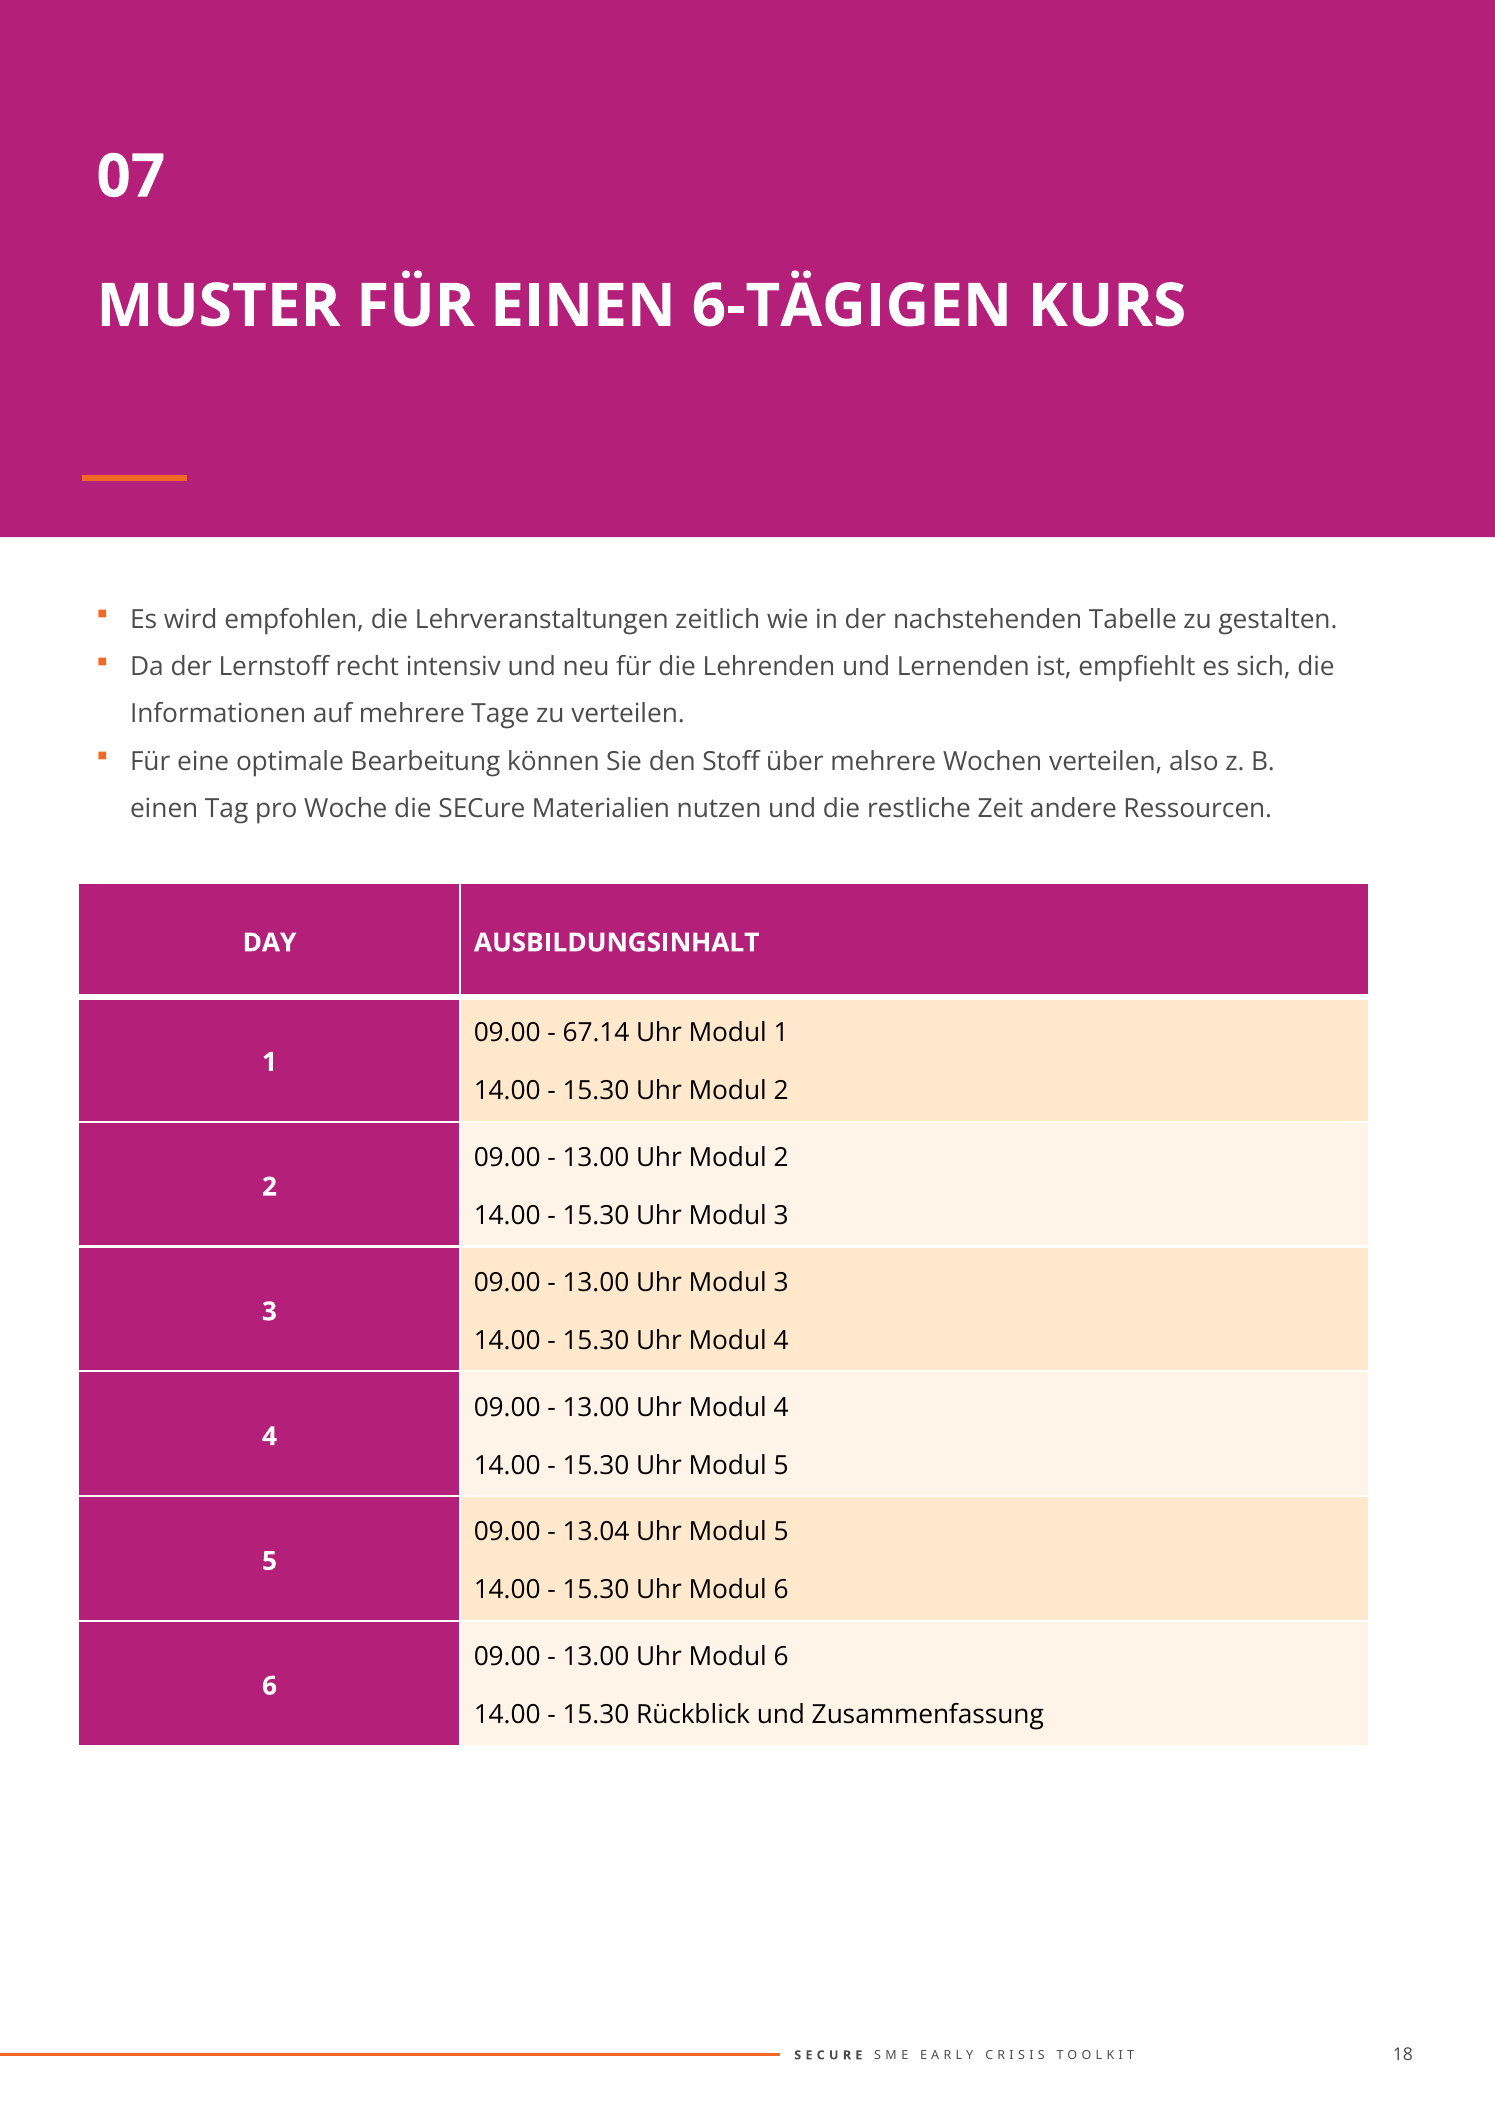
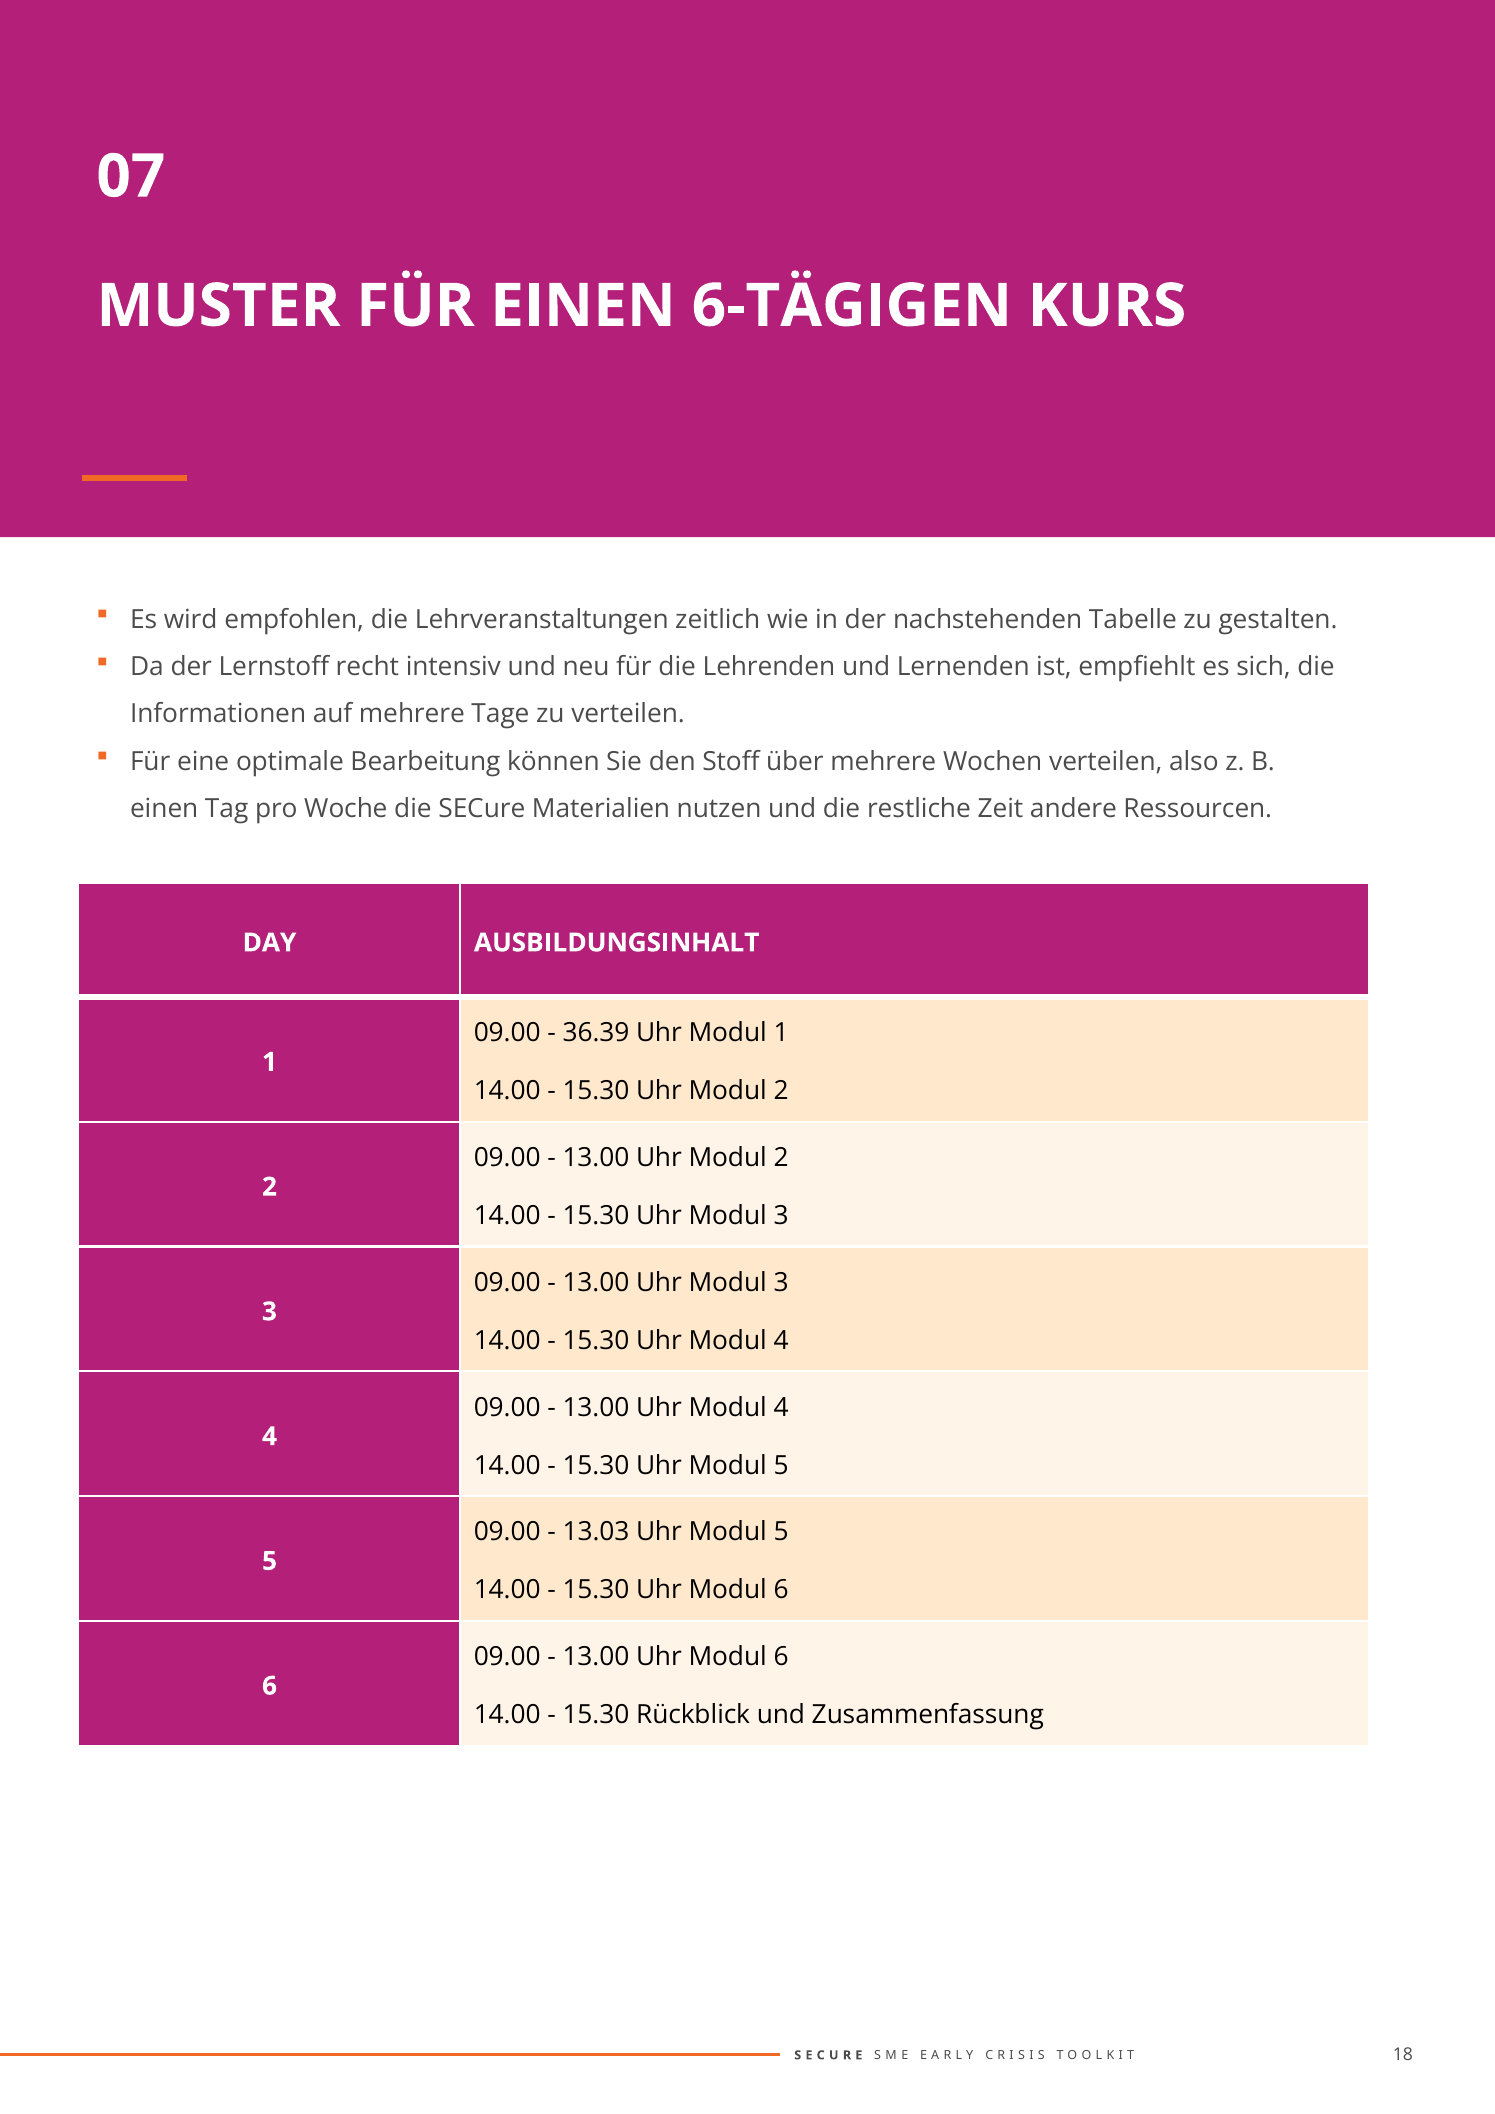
67.14: 67.14 -> 36.39 (596, 1033)
13.04: 13.04 -> 13.03 (596, 1532)
